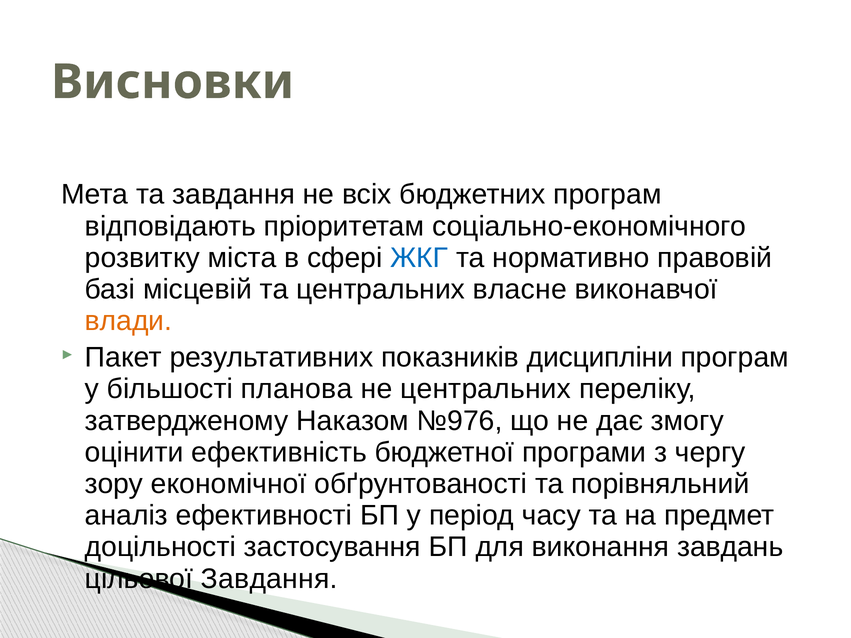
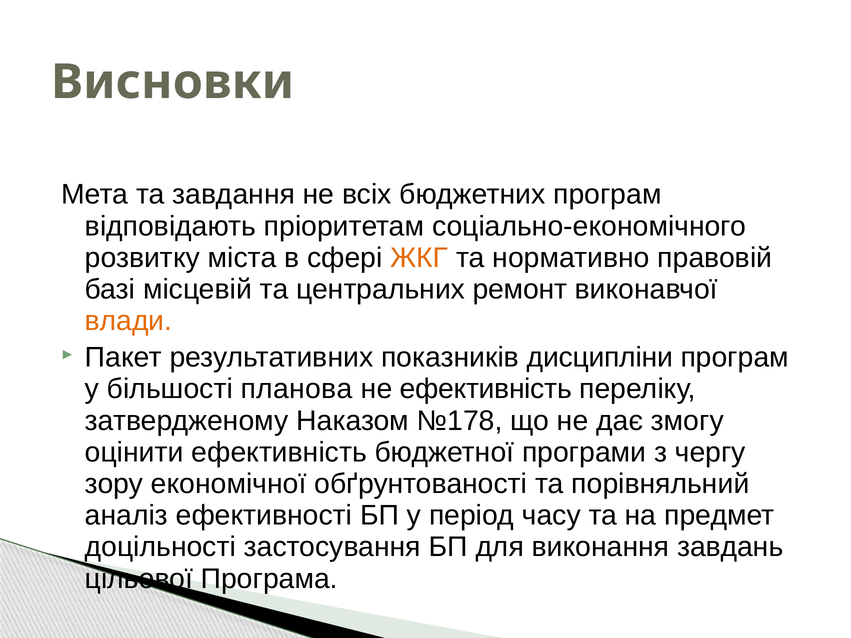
ЖКГ colour: blue -> orange (419, 258)
власне: власне -> ремонт (520, 290)
не центральних: центральних -> ефективність (486, 389)
№976: №976 -> №178 (460, 421)
цільової Завдання: Завдання -> Програма (269, 579)
